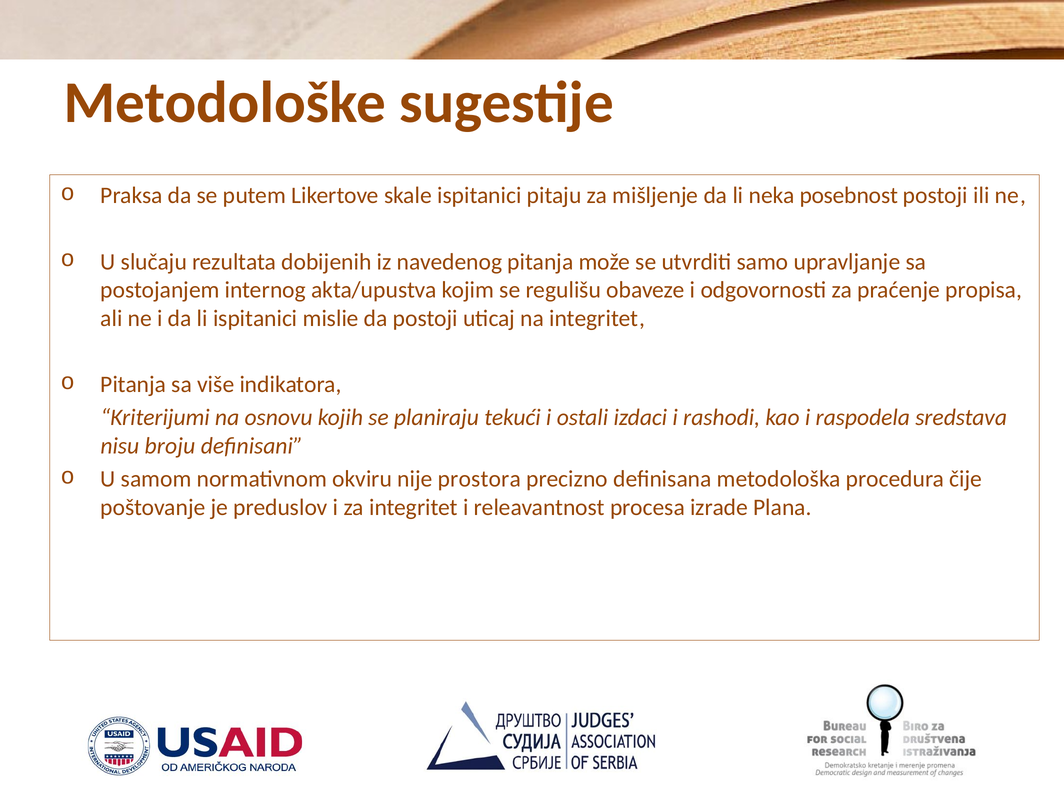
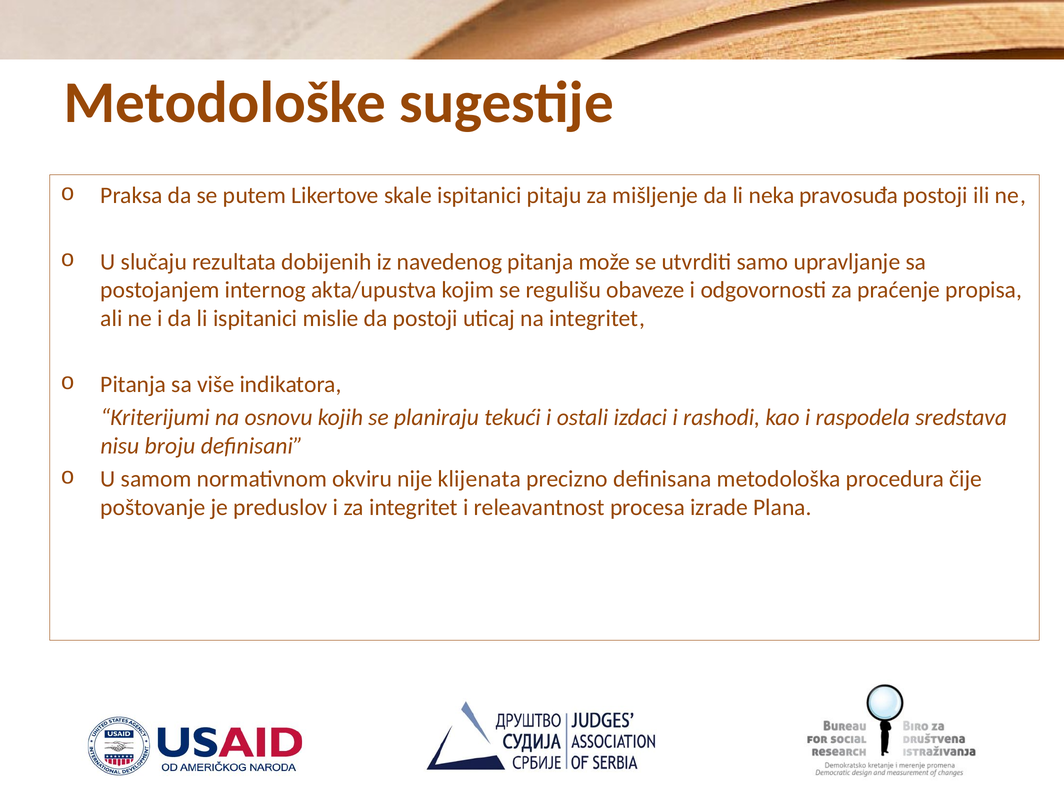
posebnost: posebnost -> pravosuđa (849, 196)
prostora: prostora -> klijenata (479, 479)
